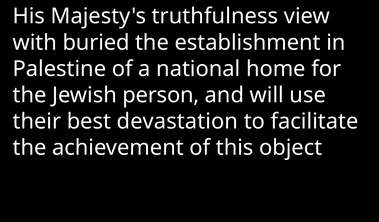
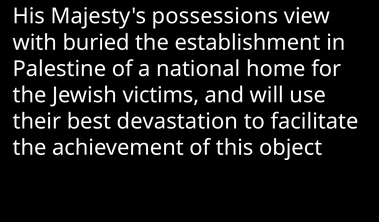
truthfulness: truthfulness -> possessions (215, 16)
person: person -> victims (161, 95)
